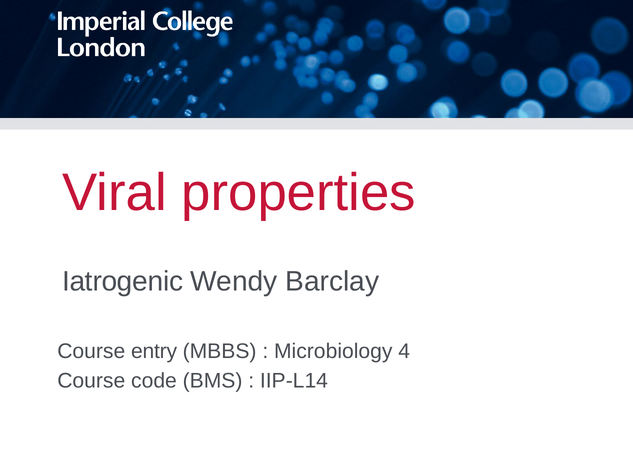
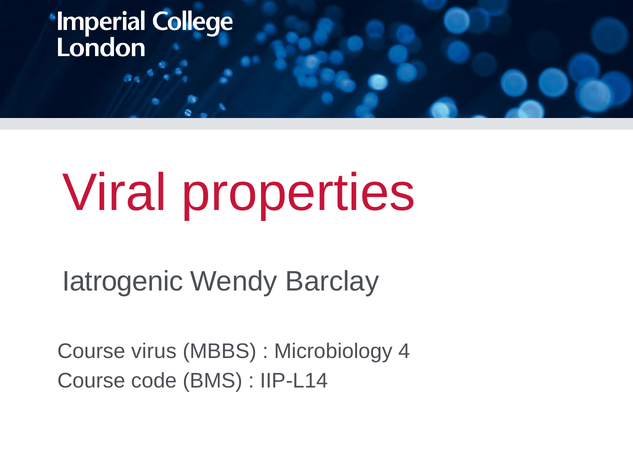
entry: entry -> virus (154, 351)
